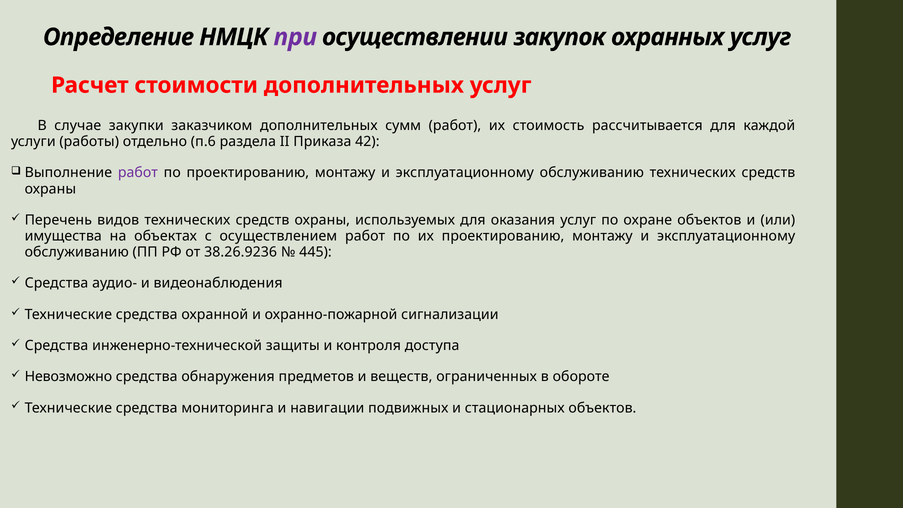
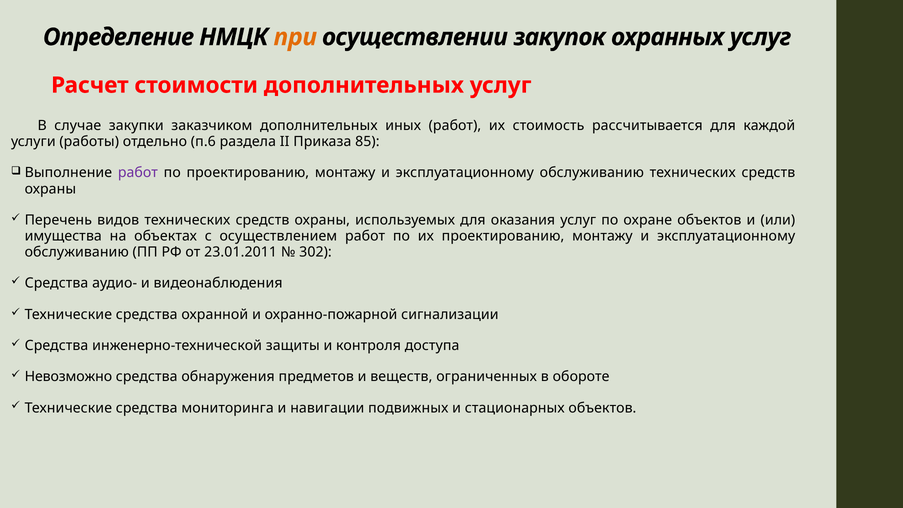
при colour: purple -> orange (295, 37)
сумм: сумм -> иных (403, 126)
42: 42 -> 85 (367, 142)
38.26.9236: 38.26.9236 -> 23.01.2011 (241, 252)
445: 445 -> 302 (315, 252)
